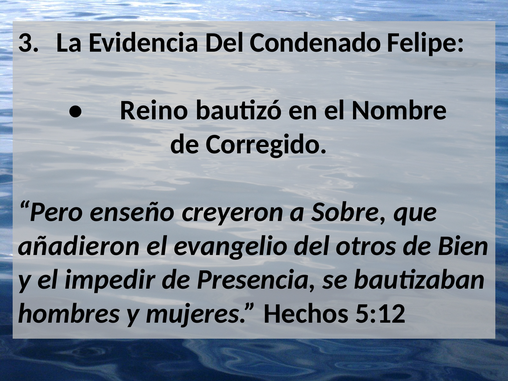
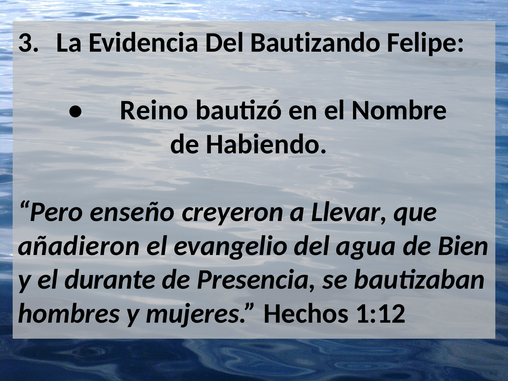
Condenado: Condenado -> Bautizando (316, 43)
Corregido: Corregido -> Habiendo (267, 144)
Sobre: Sobre -> Llevar (349, 212)
otros: otros -> agua (366, 246)
impedir: impedir -> durante (110, 280)
5:12: 5:12 -> 1:12 (380, 313)
